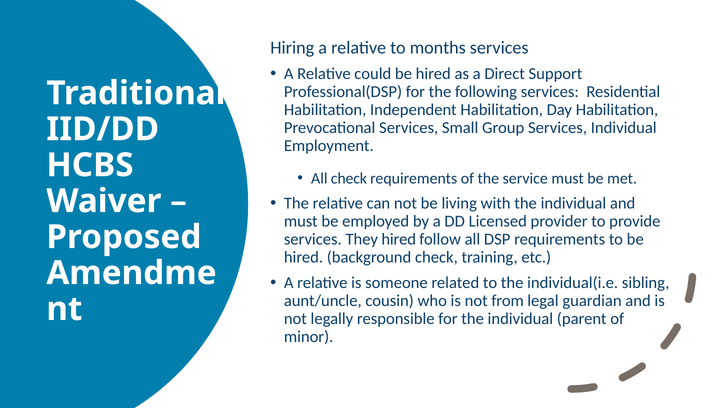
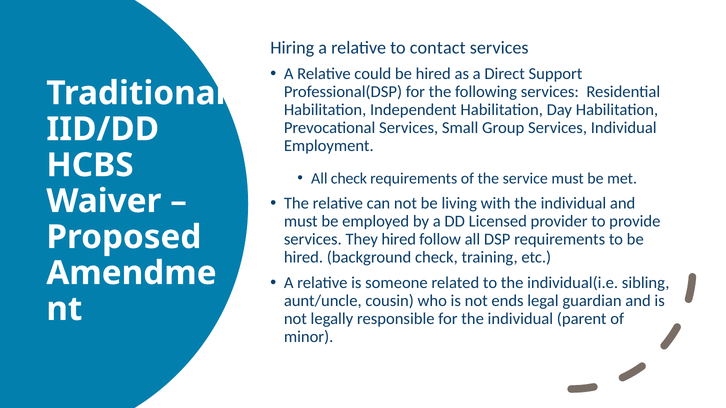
months: months -> contact (438, 48)
from: from -> ends (508, 301)
